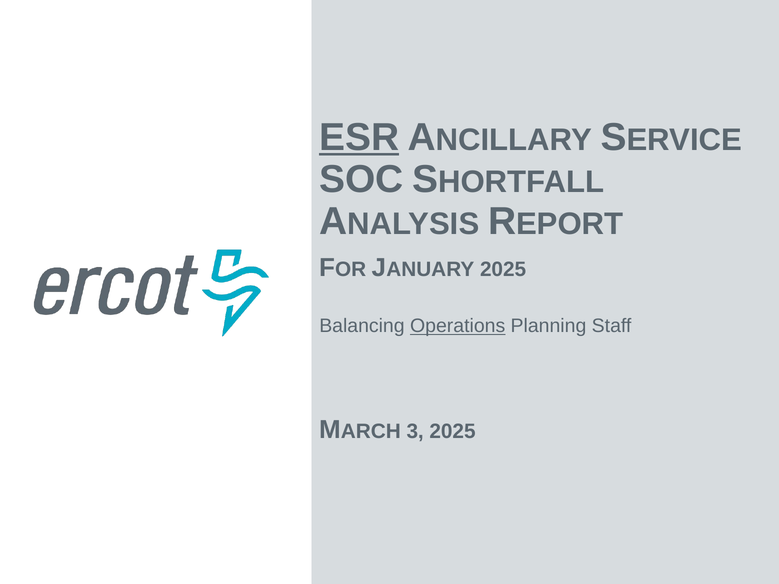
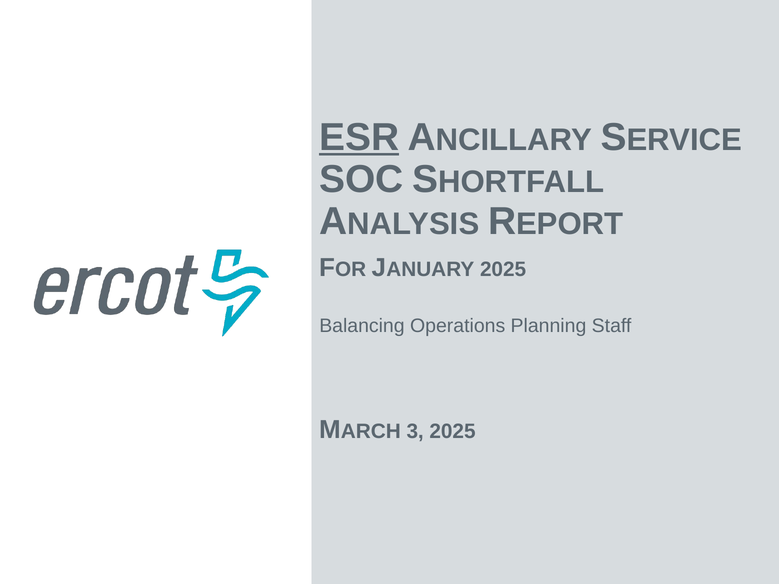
Operations underline: present -> none (458, 326)
